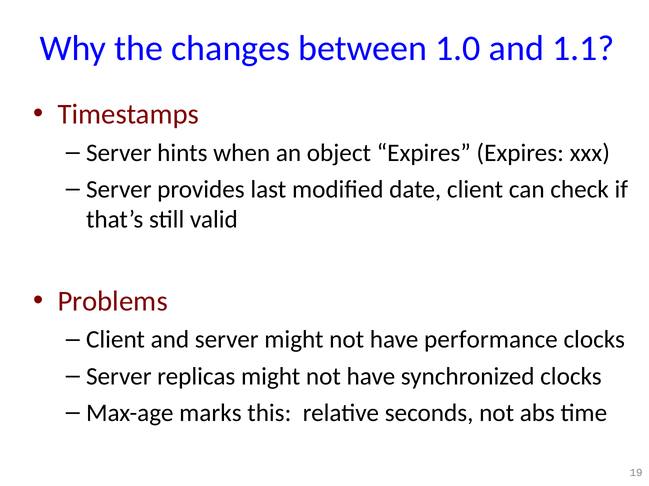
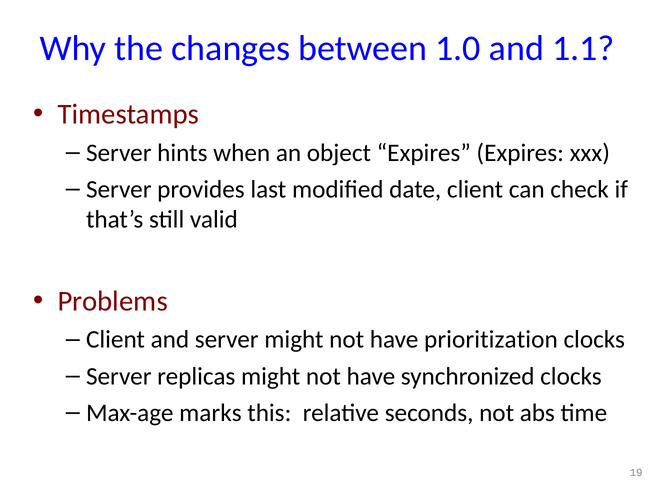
performance: performance -> prioritization (491, 340)
